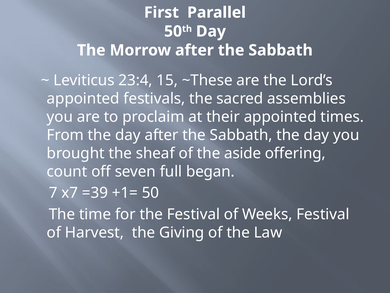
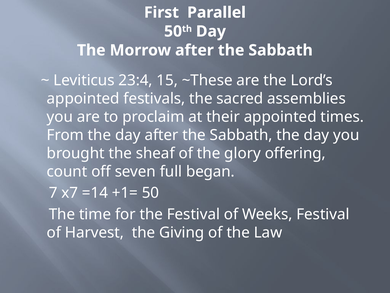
aside: aside -> glory (243, 153)
=39: =39 -> =14 (95, 193)
